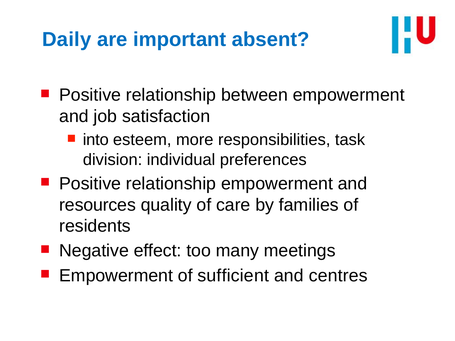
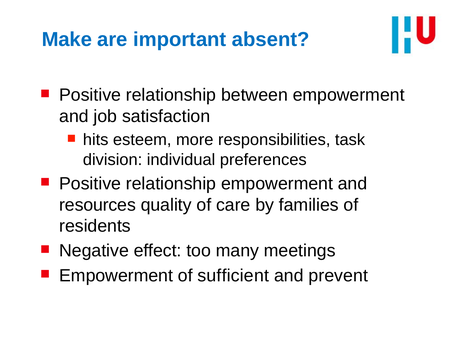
Daily: Daily -> Make (67, 40)
into: into -> hits (96, 140)
centres: centres -> prevent (338, 276)
